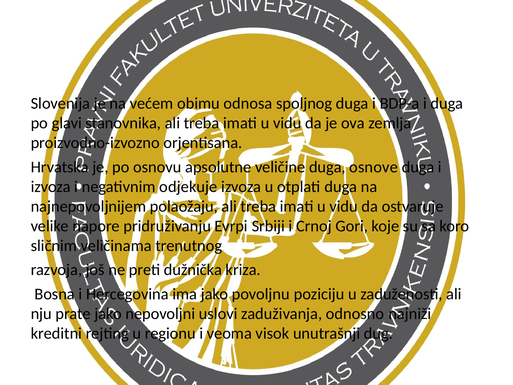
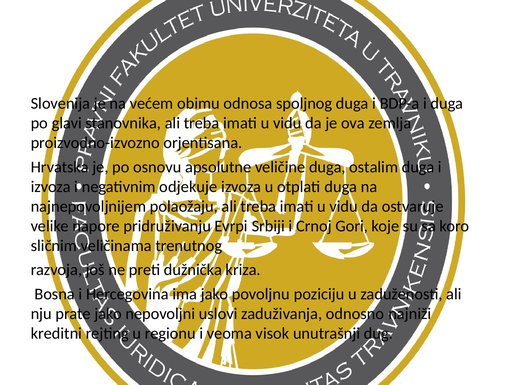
osnove: osnove -> ostalim (374, 167)
